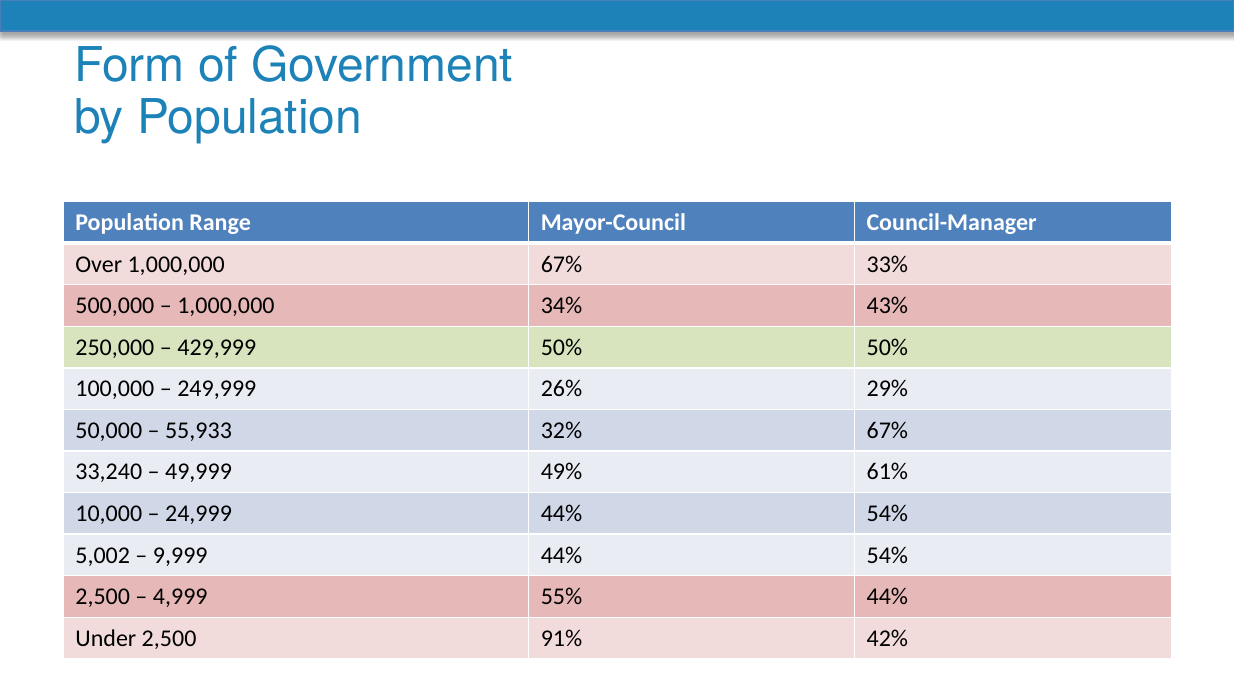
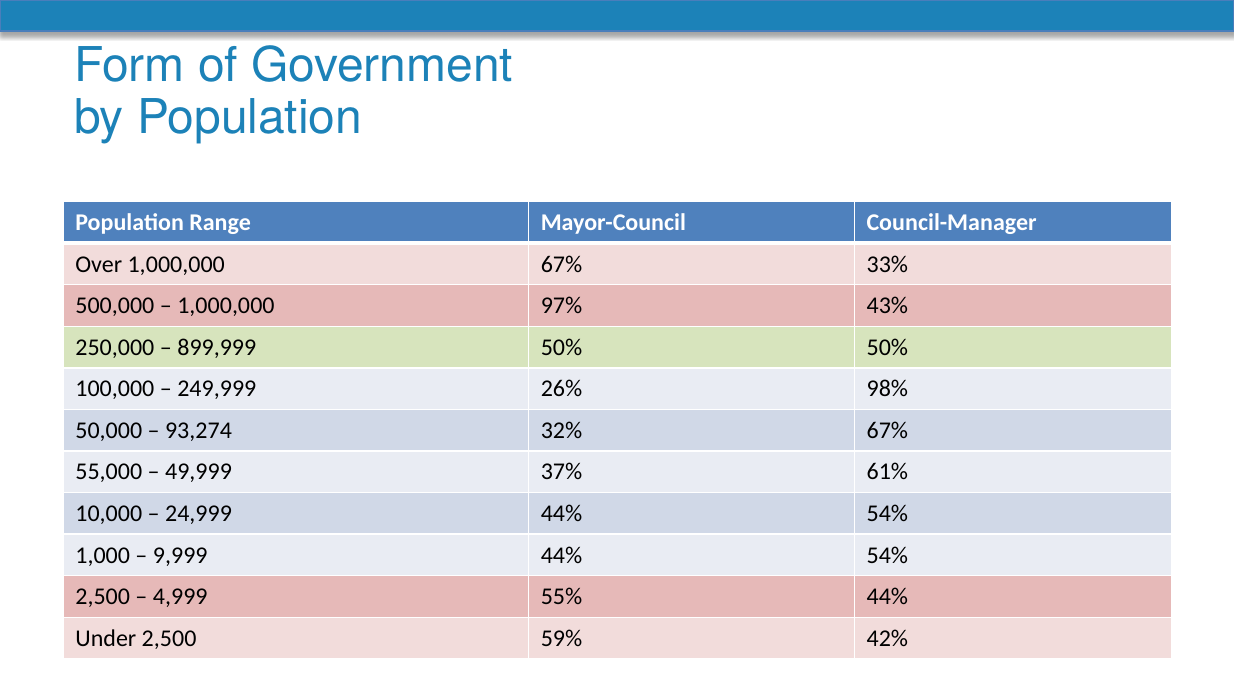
34%: 34% -> 97% (561, 306)
429,999: 429,999 -> 899,999 (217, 347)
29%: 29% -> 98% (887, 389)
55,933: 55,933 -> 93,274 (199, 431)
33,240: 33,240 -> 55,000 (109, 472)
49%: 49% -> 37% (561, 472)
5,002: 5,002 -> 1,000 (103, 555)
91%: 91% -> 59% (561, 639)
